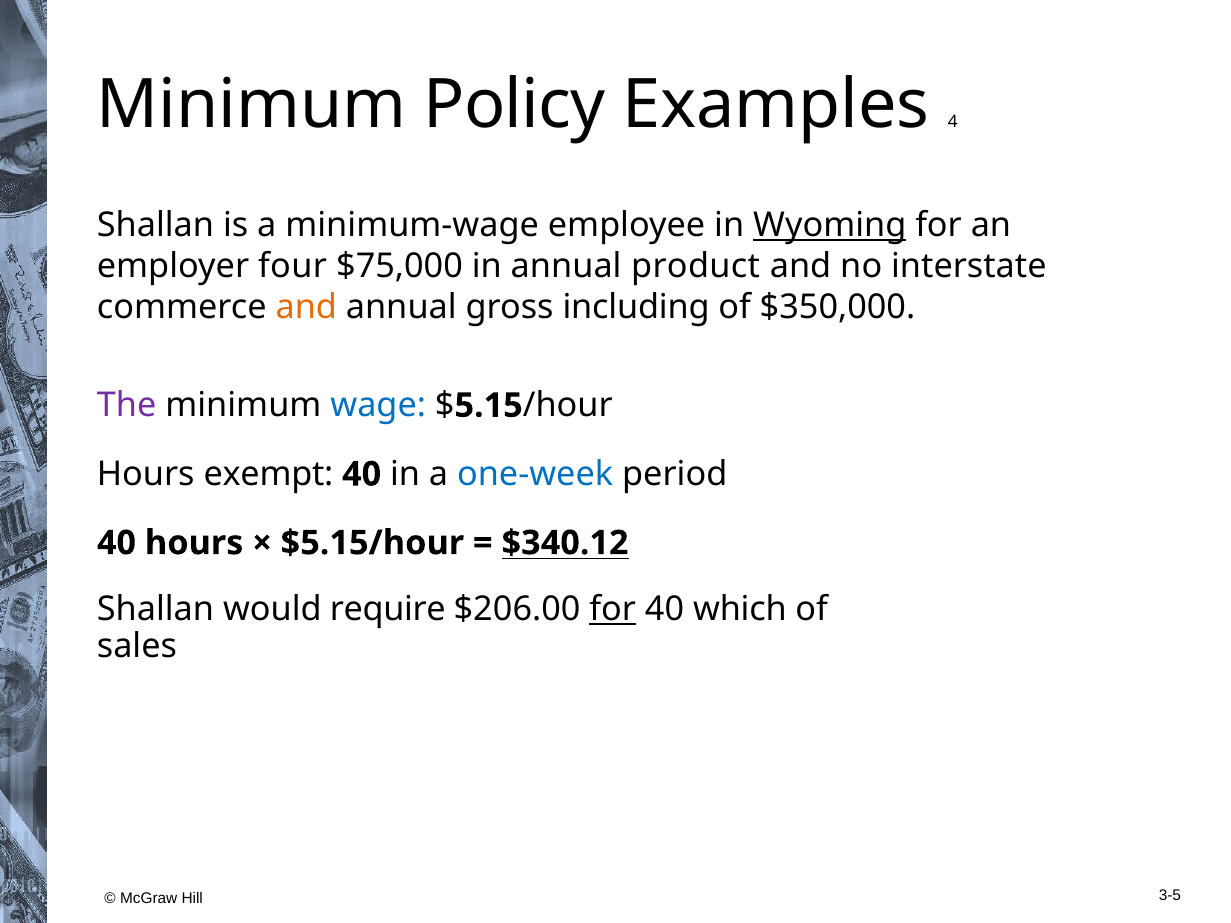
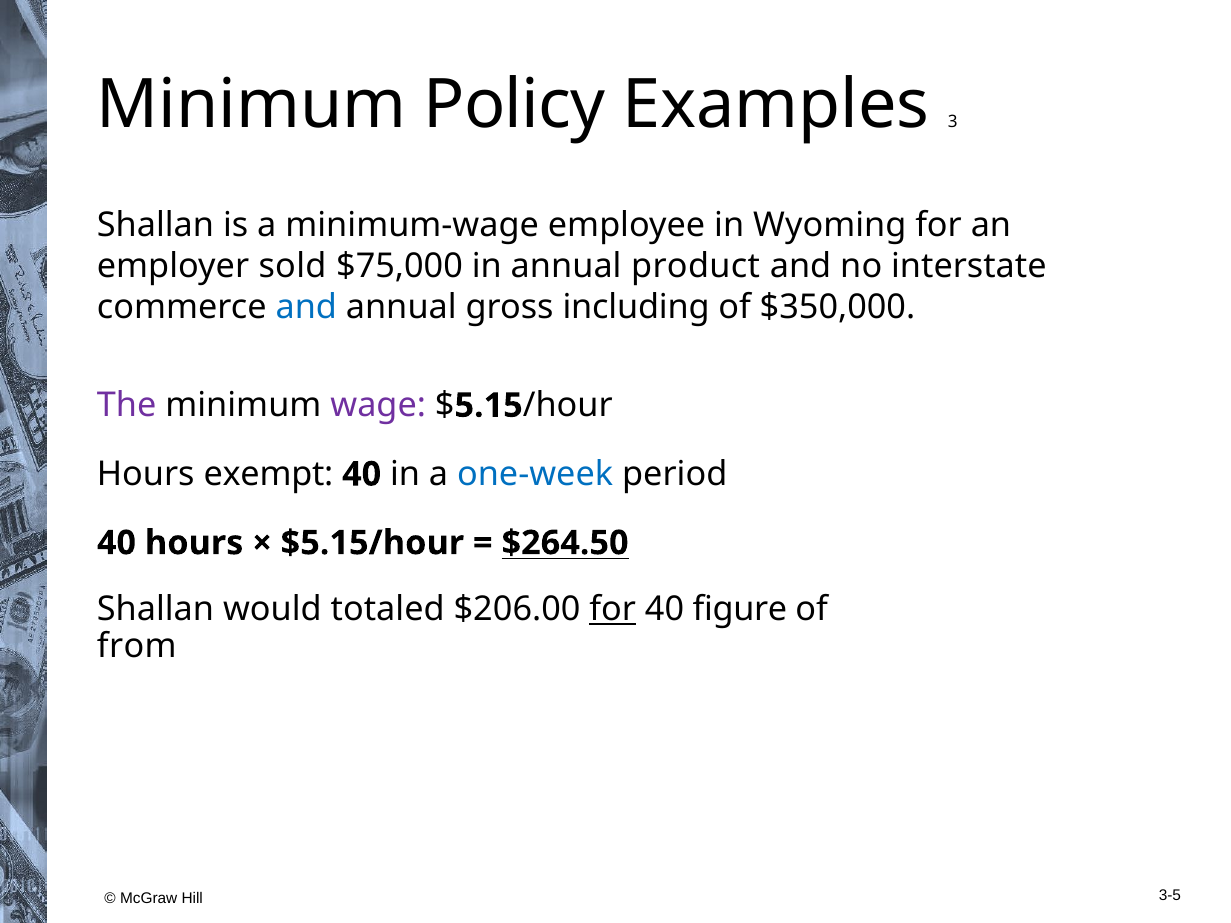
4: 4 -> 3 (953, 122)
Wyoming underline: present -> none (830, 225)
four: four -> sold (292, 266)
and colour: orange -> blue (306, 307)
wage colour: blue -> purple (378, 406)
$340.12: $340.12 -> $264.50 (565, 543)
require: require -> totaled (388, 610)
which: which -> figure (740, 610)
sales: sales -> from (137, 647)
